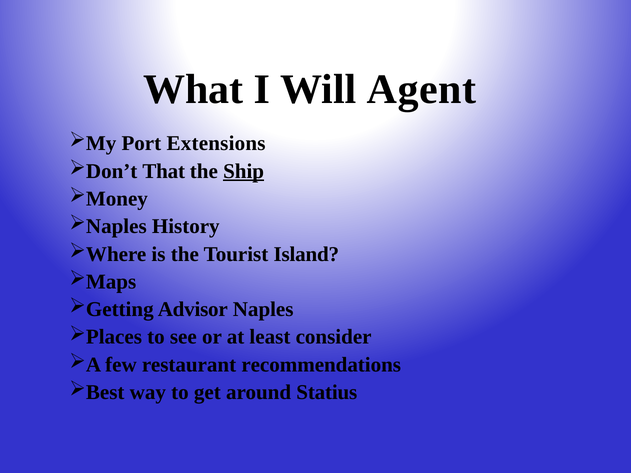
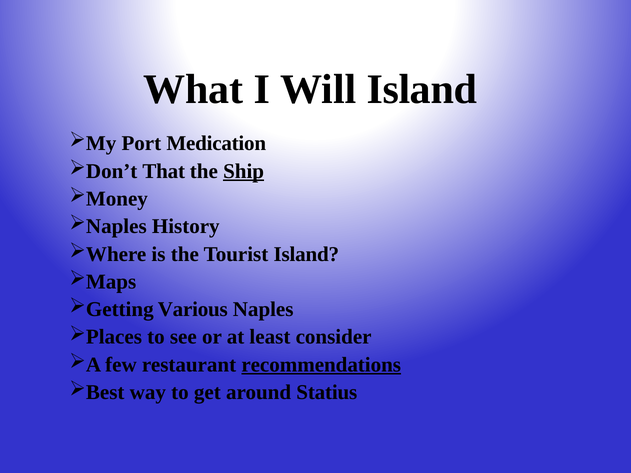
Will Agent: Agent -> Island (422, 90)
Extensions: Extensions -> Medication (216, 144)
Advisor: Advisor -> Various (193, 310)
recommendations underline: none -> present (321, 365)
